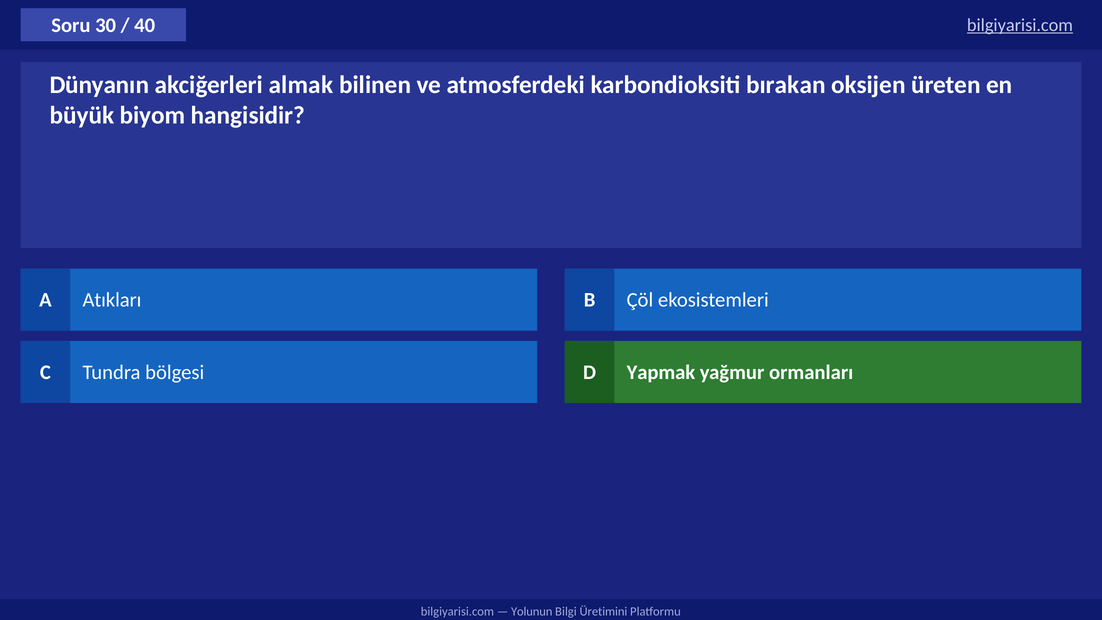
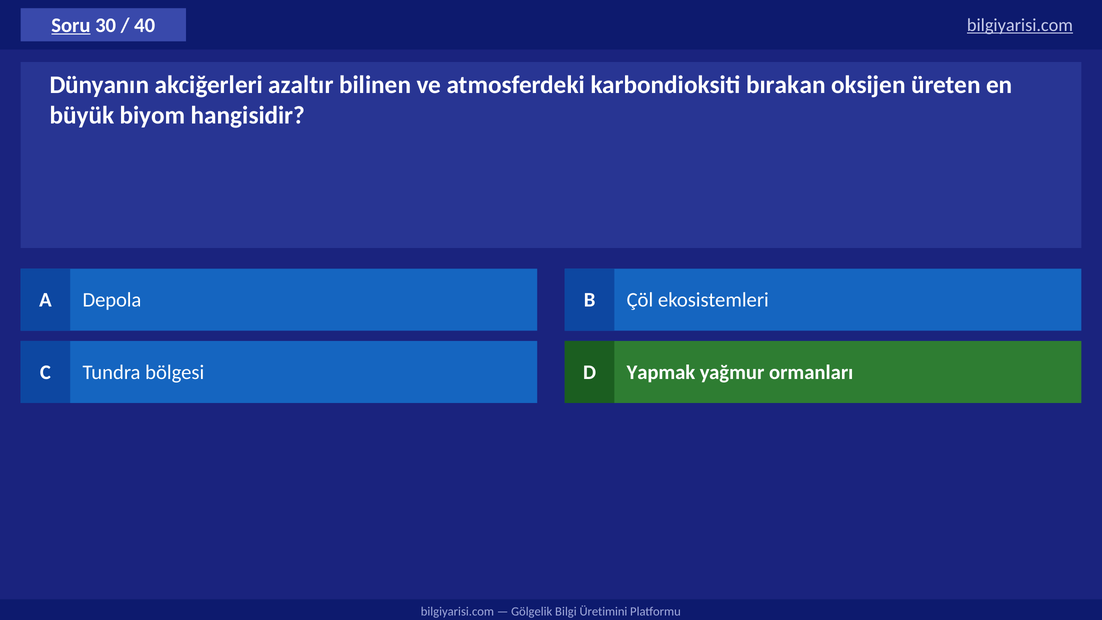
Soru underline: none -> present (71, 25)
almak: almak -> azaltır (301, 85)
Atıkları: Atıkları -> Depola (112, 300)
Yolunun: Yolunun -> Gölgelik (532, 611)
